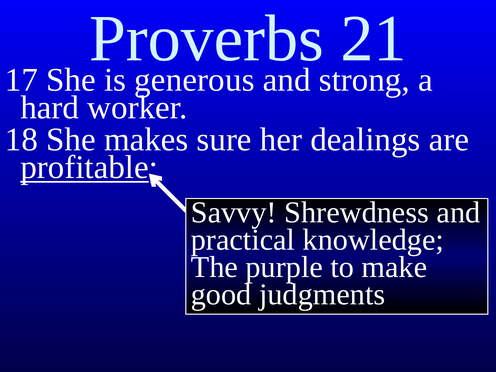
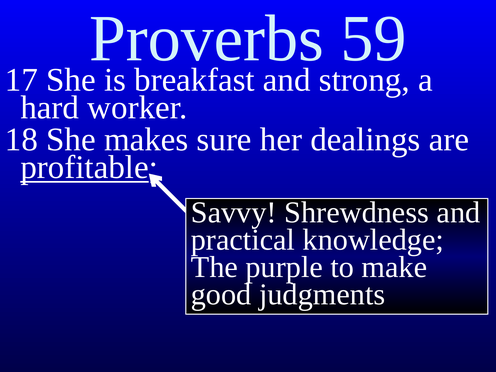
21: 21 -> 59 (374, 39)
generous: generous -> breakfast (195, 80)
